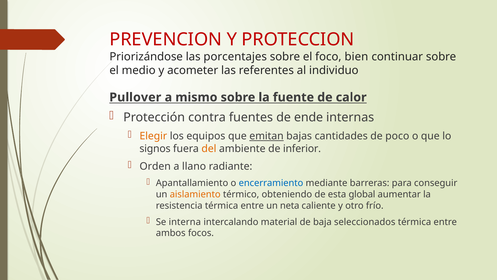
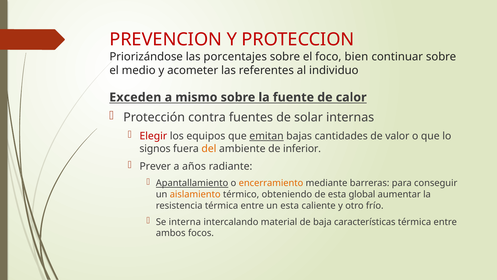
Pullover: Pullover -> Exceden (135, 97)
ende: ende -> solar (308, 117)
Elegir colour: orange -> red (153, 136)
poco: poco -> valor (397, 136)
Orden: Orden -> Prever (155, 166)
llano: llano -> años (194, 166)
Apantallamiento underline: none -> present (192, 183)
encerramiento colour: blue -> orange (271, 183)
un neta: neta -> esta (290, 205)
seleccionados: seleccionados -> características (365, 222)
